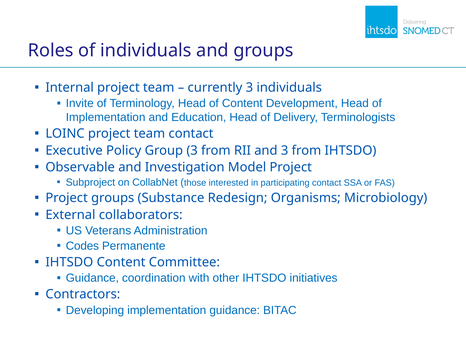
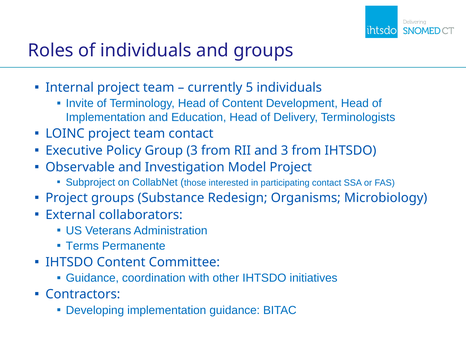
currently 3: 3 -> 5 (249, 87)
Codes: Codes -> Terms (82, 246)
